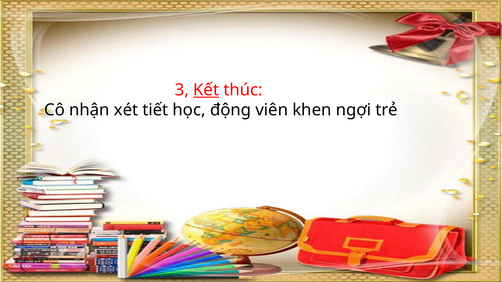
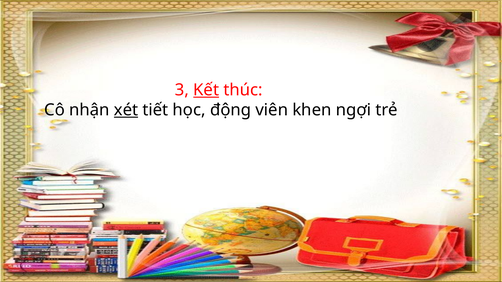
xét underline: none -> present (126, 110)
